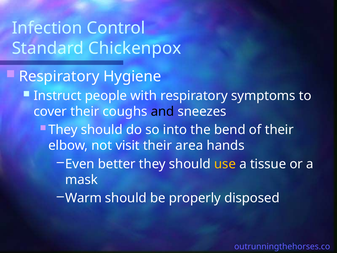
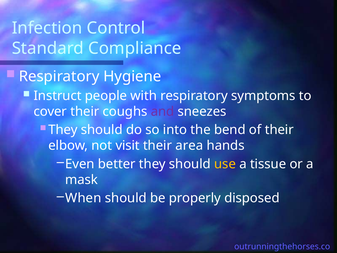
Chickenpox: Chickenpox -> Compliance (135, 48)
and colour: black -> purple (163, 111)
Warm: Warm -> When (83, 198)
